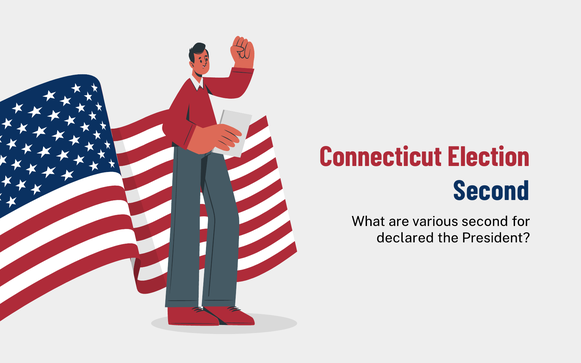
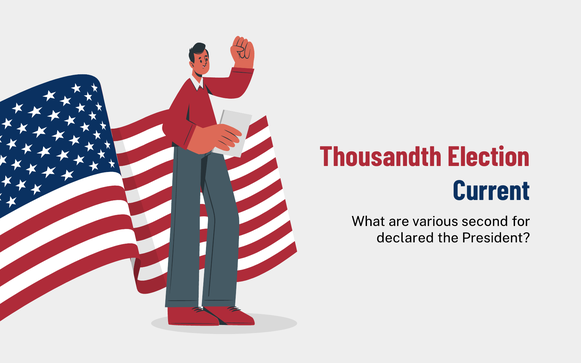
Connecticut: Connecticut -> Thousandth (381, 157)
Second: Second -> Current (491, 191)
